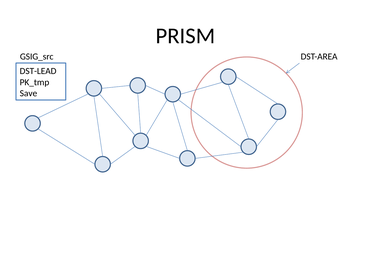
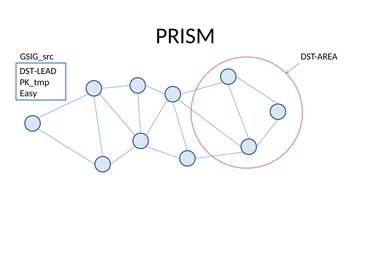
Save: Save -> Easy (28, 93)
